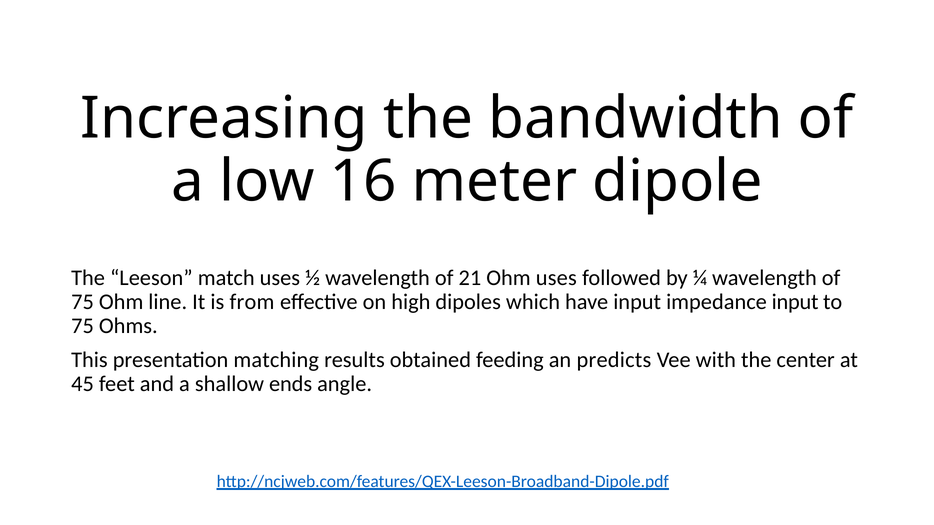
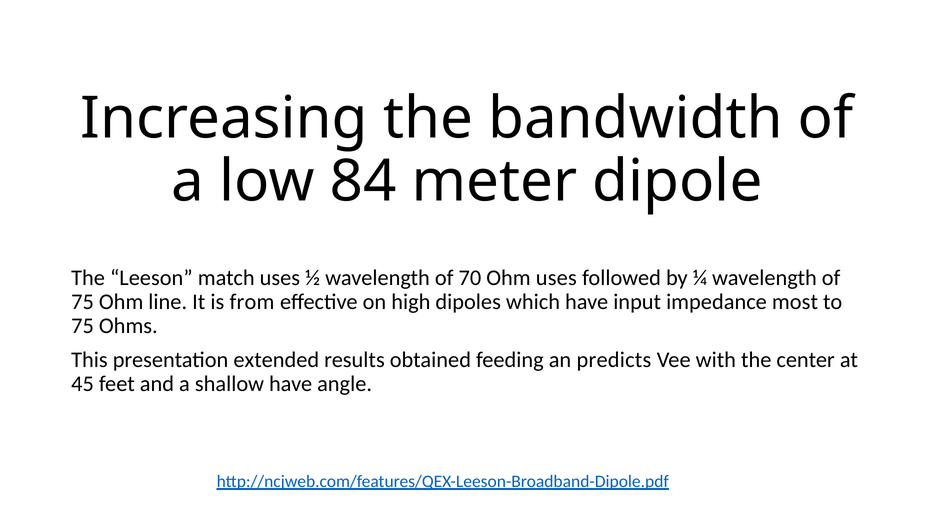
16: 16 -> 84 (363, 182)
21: 21 -> 70 (470, 278)
impedance input: input -> most (795, 302)
matching: matching -> extended (276, 360)
shallow ends: ends -> have (291, 384)
